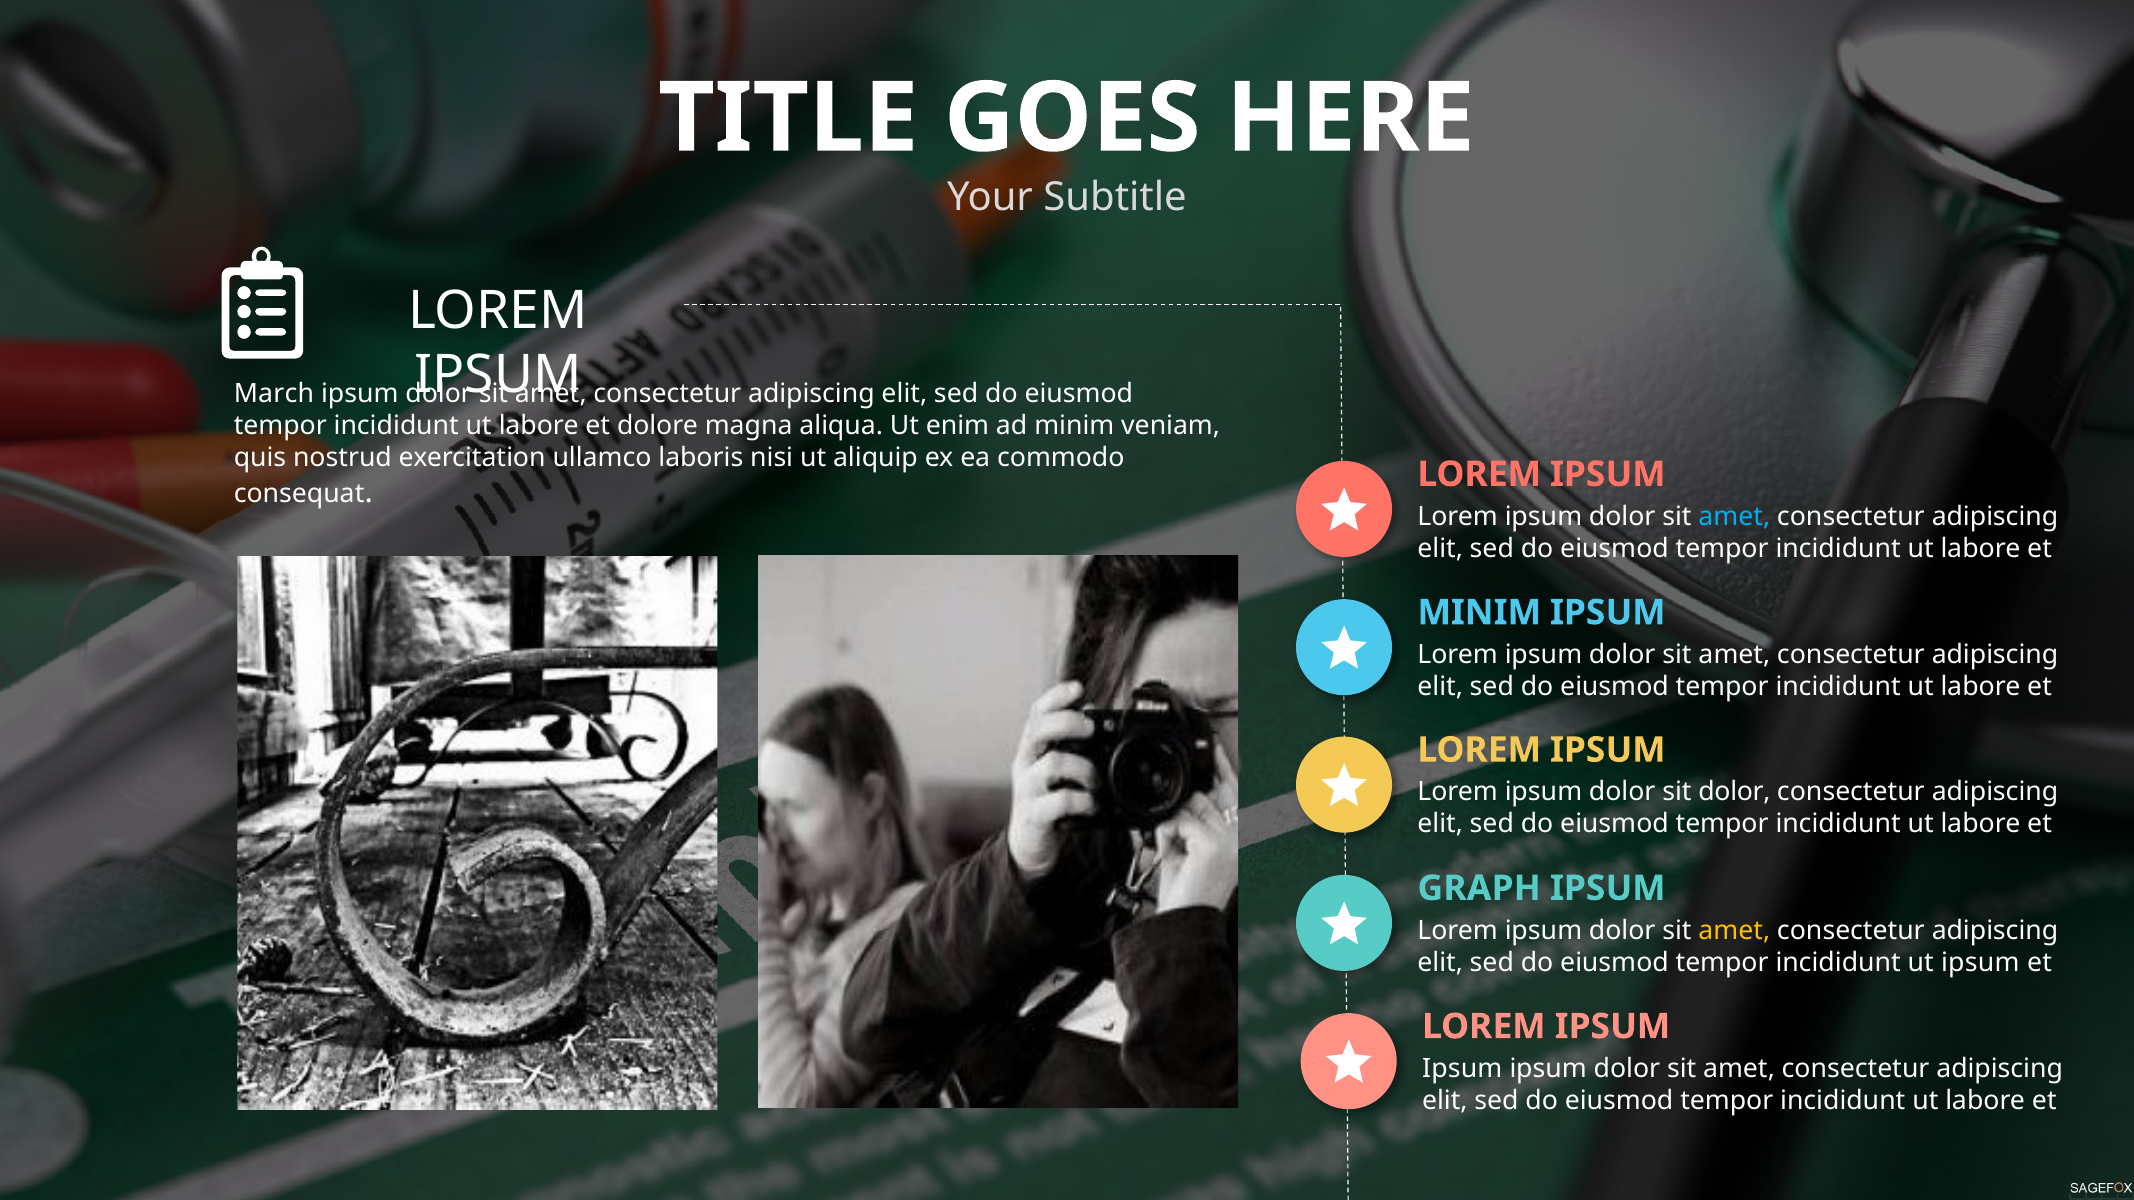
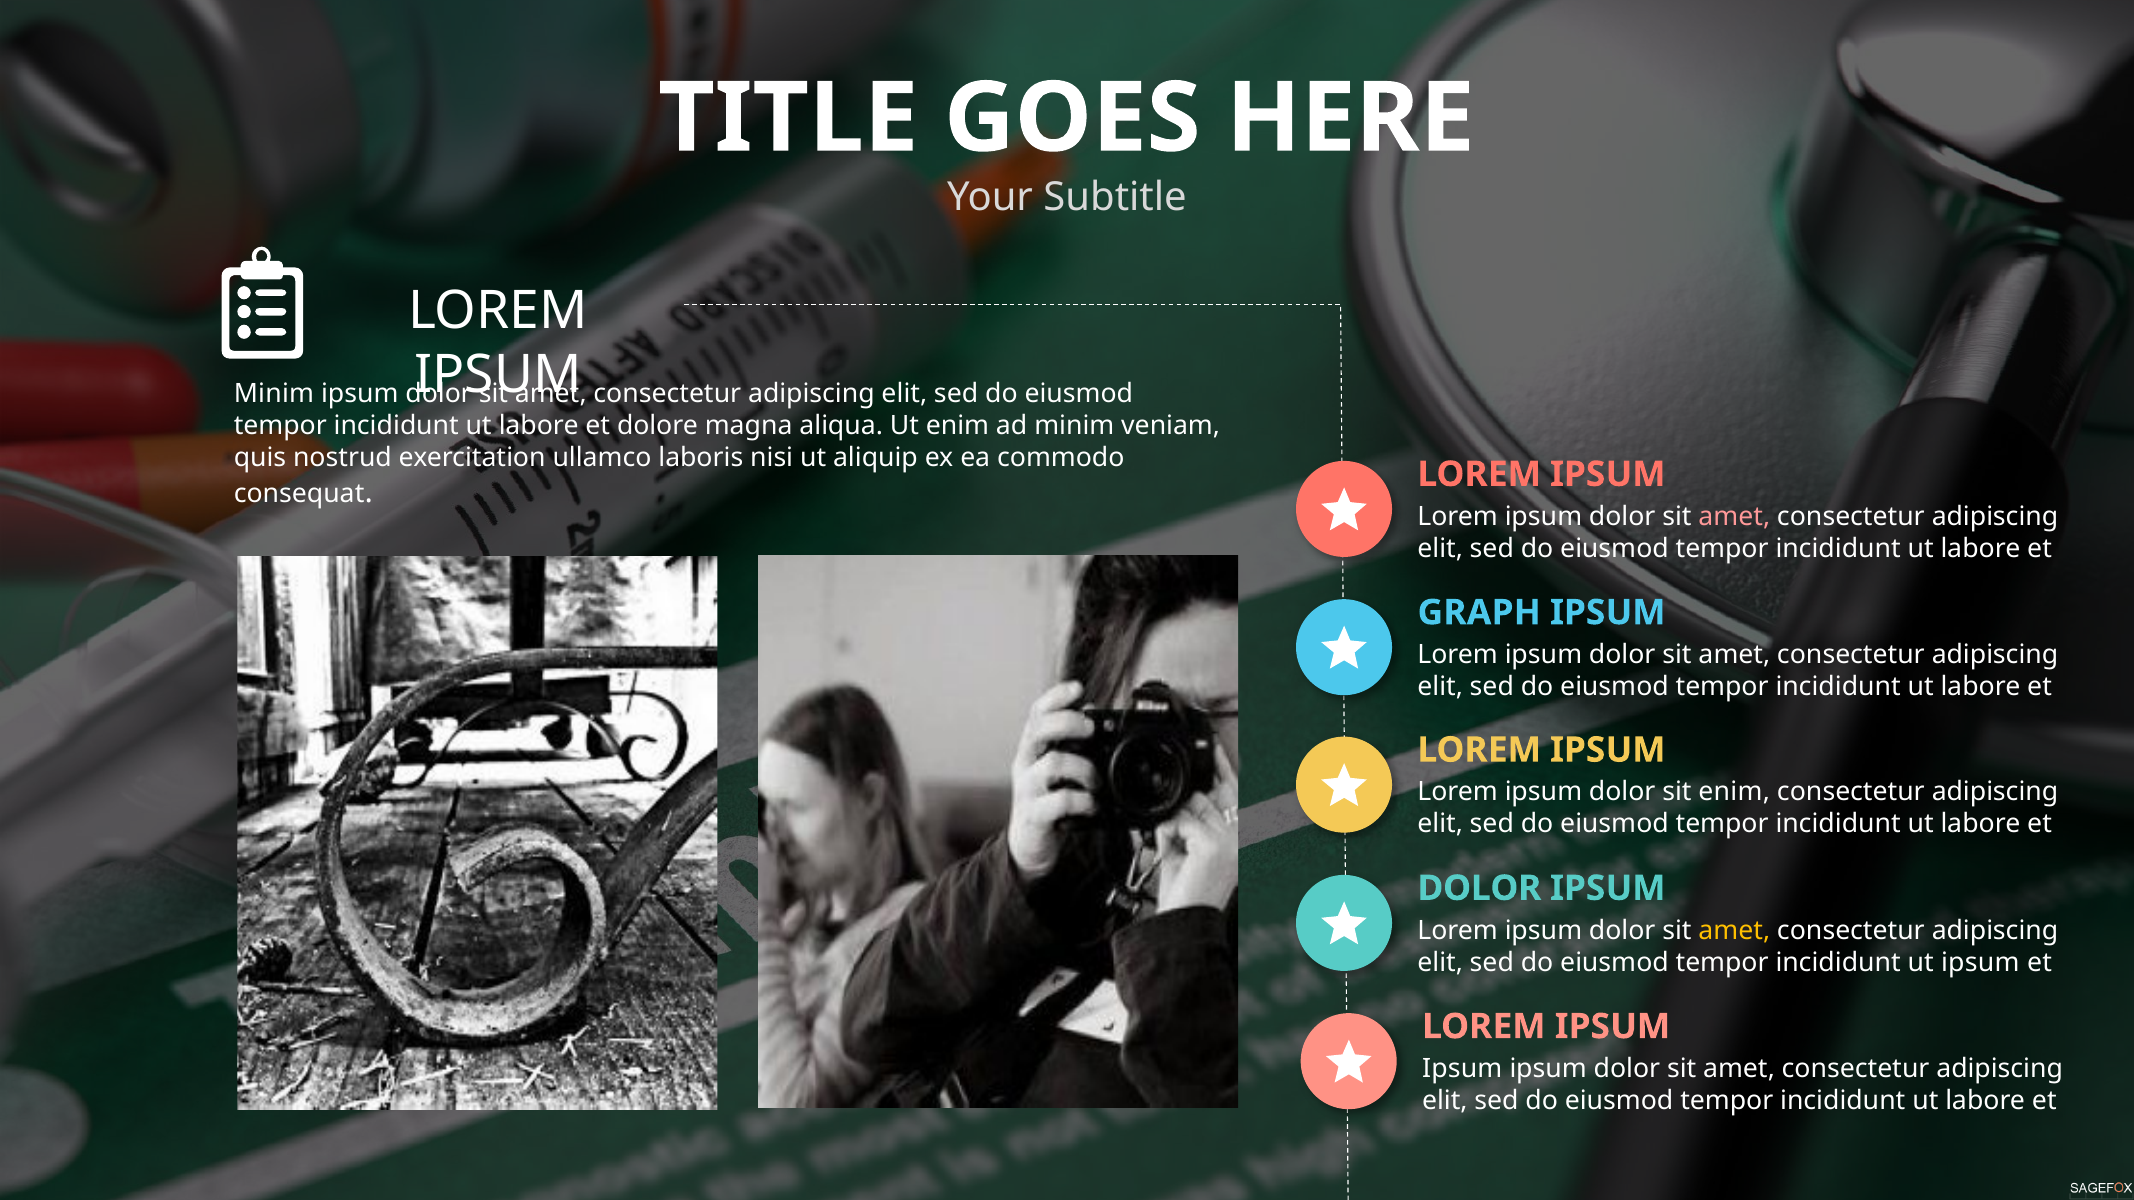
March: March -> Minim (274, 394)
amet colour: light blue -> pink (1734, 516)
MINIM: MINIM -> GRAPH (1479, 613)
sit dolor: dolor -> enim (1734, 792)
GRAPH: GRAPH -> DOLOR (1479, 889)
